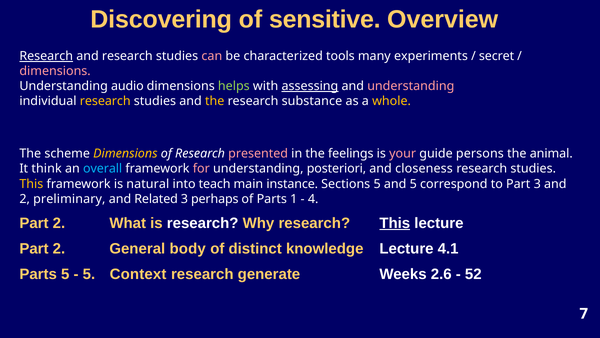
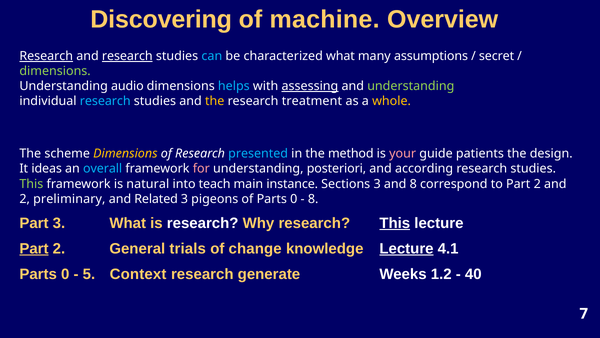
sensitive: sensitive -> machine (325, 20)
research underline: none -> present (127, 56)
can colour: pink -> light blue (212, 56)
characterized tools: tools -> what (340, 56)
experiments: experiments -> assumptions (431, 56)
dimensions colour: pink -> light green (55, 71)
helps colour: light green -> light blue (234, 86)
understanding colour: pink -> light green (411, 86)
research colour: yellow -> light blue (105, 101)
substance: substance -> treatment (312, 101)
presented colour: pink -> light blue (258, 154)
feelings: feelings -> method (351, 154)
persons: persons -> patients (480, 154)
animal: animal -> design (551, 154)
think: think -> ideas (47, 169)
closeness: closeness -> according (424, 169)
This colour: yellow -> light green (31, 184)
Sections 5: 5 -> 3 (377, 184)
and 5: 5 -> 8 (413, 184)
to Part 3: 3 -> 2 (537, 184)
perhaps: perhaps -> pigeons (215, 199)
of Parts 1: 1 -> 0 (294, 199)
4: 4 -> 8 (313, 199)
2: 2 -> 3 (59, 223)
Part underline: none -> present (34, 248)
body: body -> trials (188, 248)
distinct: distinct -> change (255, 248)
Lecture underline: none -> present (406, 248)
5: 5 -> 0 (65, 274)
2.6: 2.6 -> 1.2 (441, 274)
52: 52 -> 40 (473, 274)
